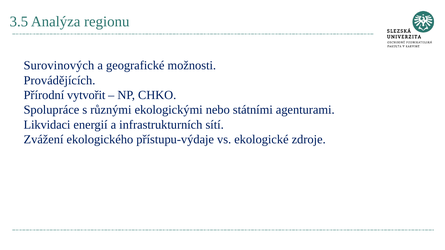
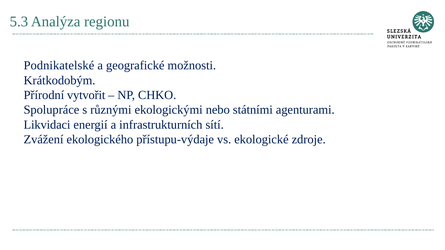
3.5: 3.5 -> 5.3 (19, 22)
Surovinových: Surovinových -> Podnikatelské (59, 66)
Provádějících: Provádějících -> Krátkodobým (60, 80)
